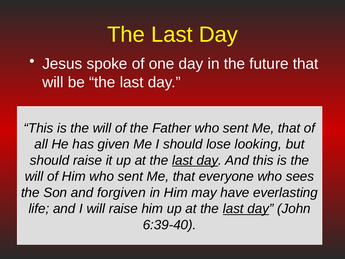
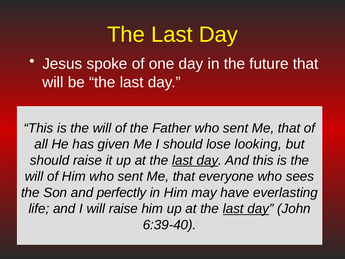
forgiven: forgiven -> perfectly (122, 192)
